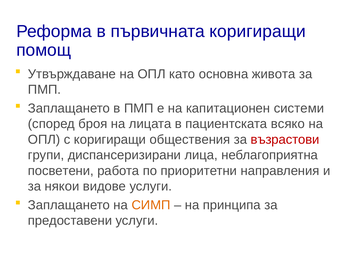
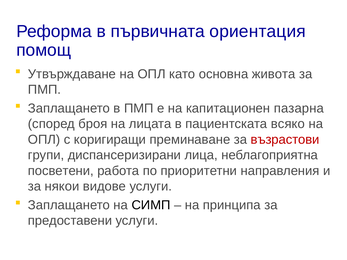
първичната коригиращи: коригиращи -> ориентация (258, 31)
системи: системи -> пазарна (299, 108)
обществения: обществения -> преминаване (190, 140)
СИМП colour: orange -> black (151, 205)
